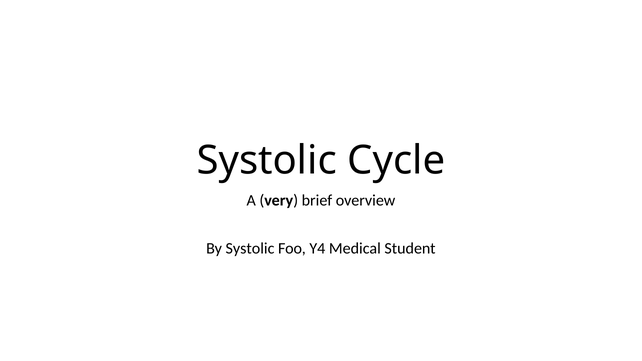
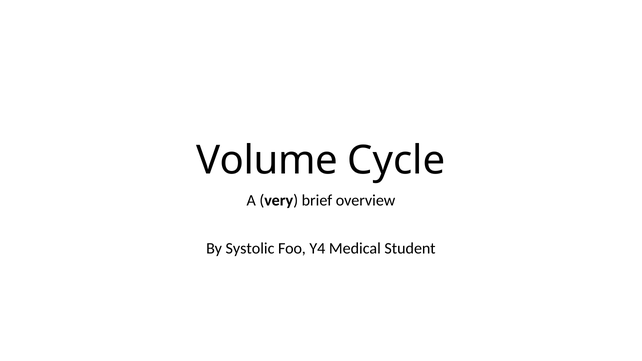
Systolic: Systolic -> Volume (267, 160)
